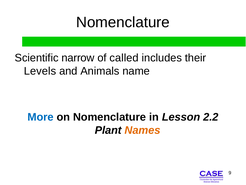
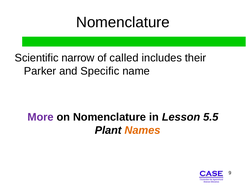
Levels: Levels -> Parker (40, 71)
Animals: Animals -> Specific (100, 71)
More colour: blue -> purple (41, 117)
2.2: 2.2 -> 5.5 (211, 117)
